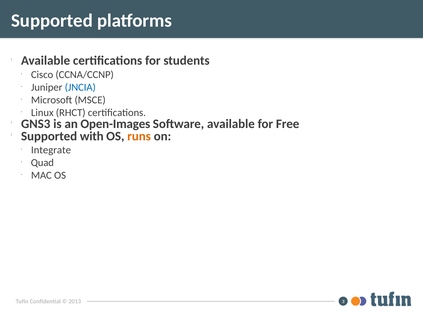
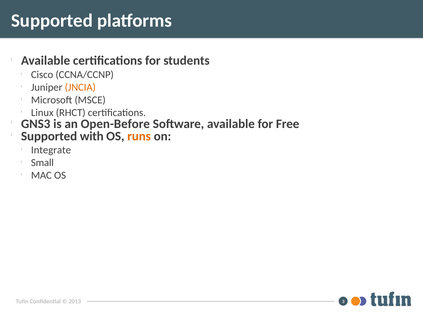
JNCIA colour: blue -> orange (80, 87)
Open-Images: Open-Images -> Open-Before (115, 124)
Quad: Quad -> Small (42, 163)
